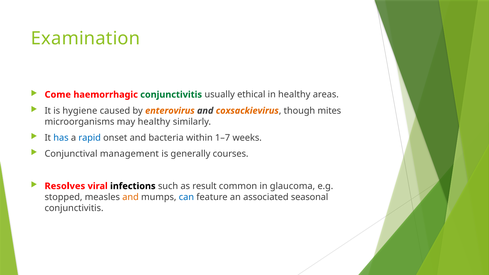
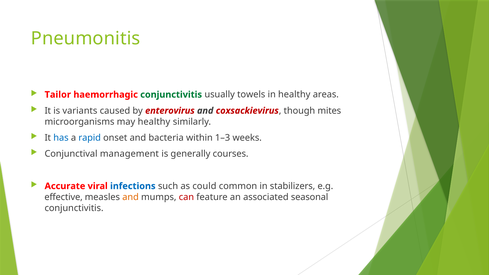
Examination: Examination -> Pneumonitis (86, 39)
Come: Come -> Tailor (58, 95)
ethical: ethical -> towels (251, 95)
hygiene: hygiene -> variants (80, 111)
enterovirus colour: orange -> red (170, 111)
coxsackievirus colour: orange -> red (247, 111)
1–7: 1–7 -> 1–3 (223, 138)
Resolves: Resolves -> Accurate (65, 186)
infections colour: black -> blue (133, 186)
result: result -> could (204, 186)
glaucoma: glaucoma -> stabilizers (293, 186)
stopped: stopped -> effective (64, 197)
can colour: blue -> red (186, 197)
